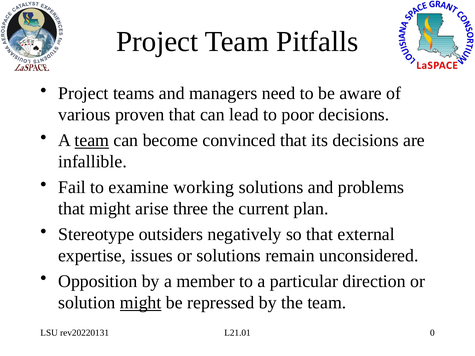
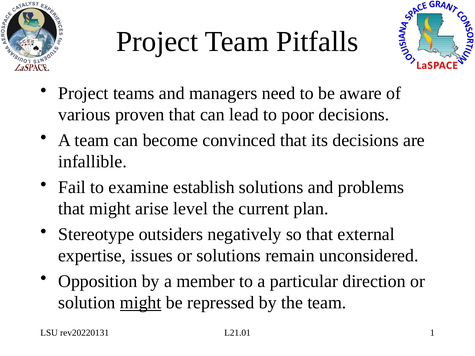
team underline: present -> none (92, 140)
working: working -> establish (204, 188)
three: three -> level (191, 209)
0: 0 -> 1 (432, 333)
